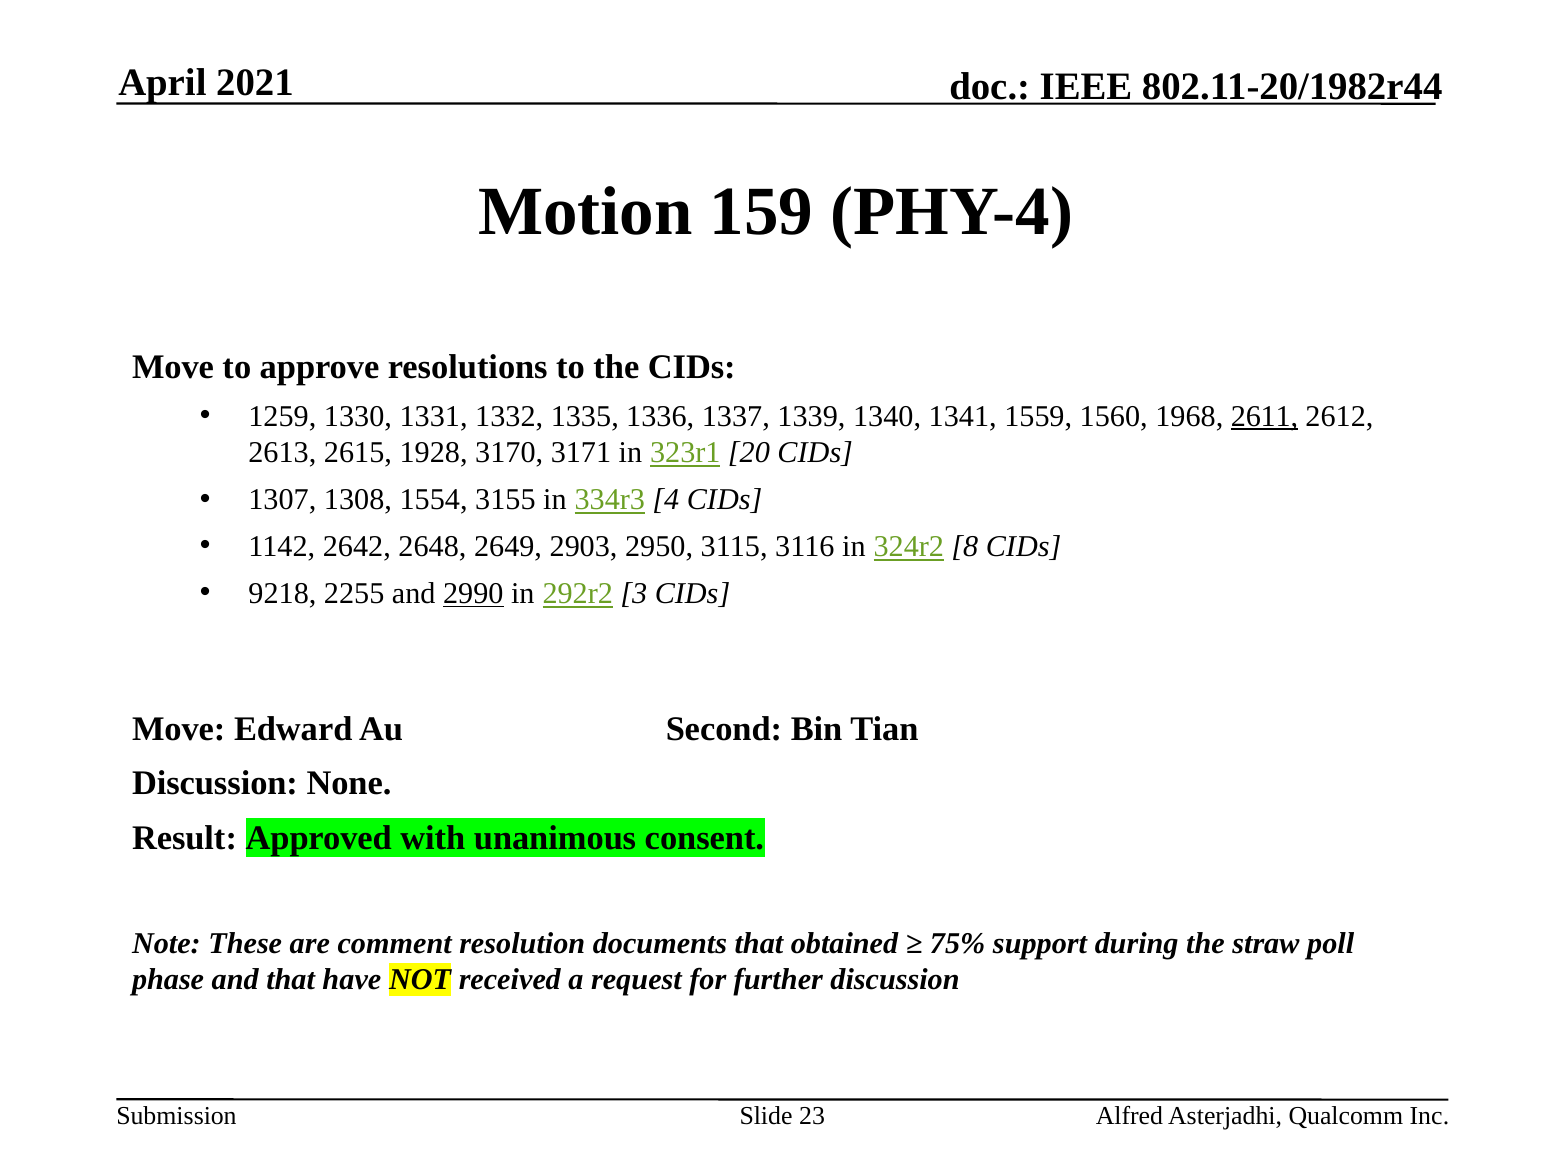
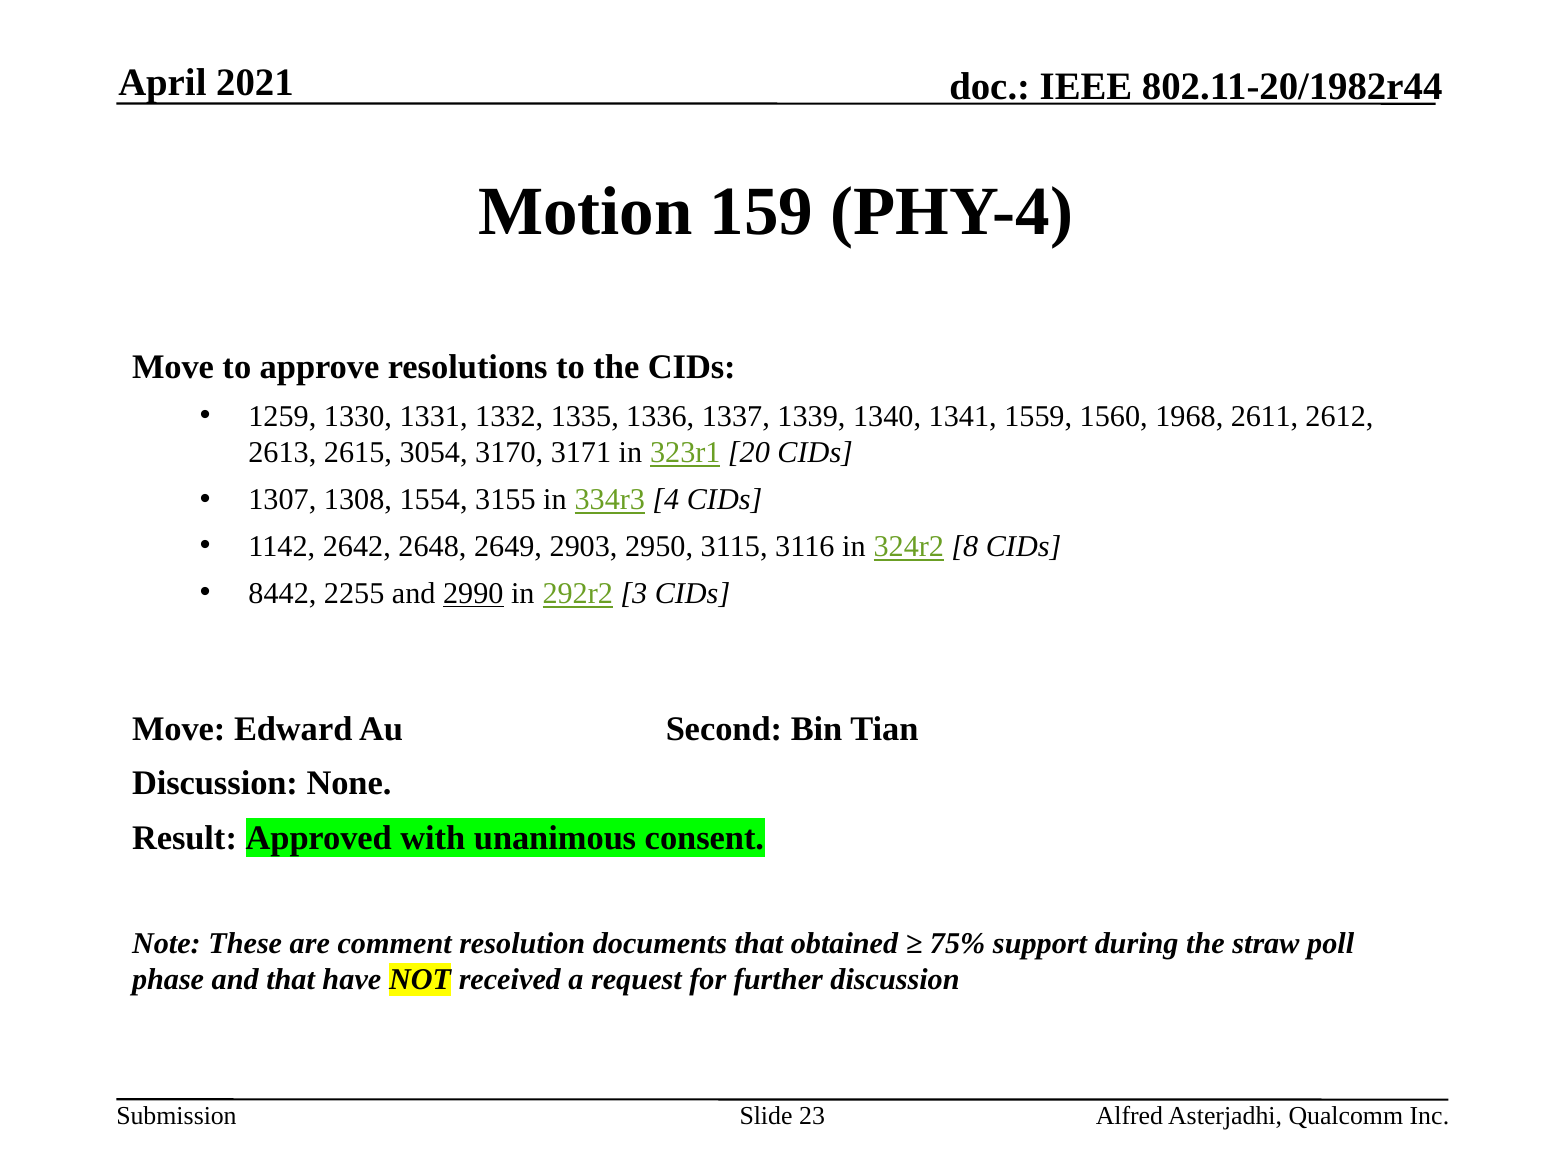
2611 underline: present -> none (1264, 416)
1928: 1928 -> 3054 (434, 453)
9218: 9218 -> 8442 (282, 594)
